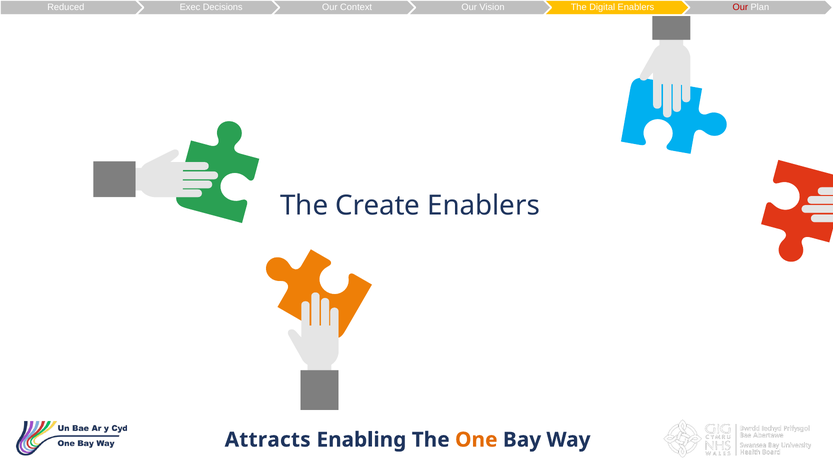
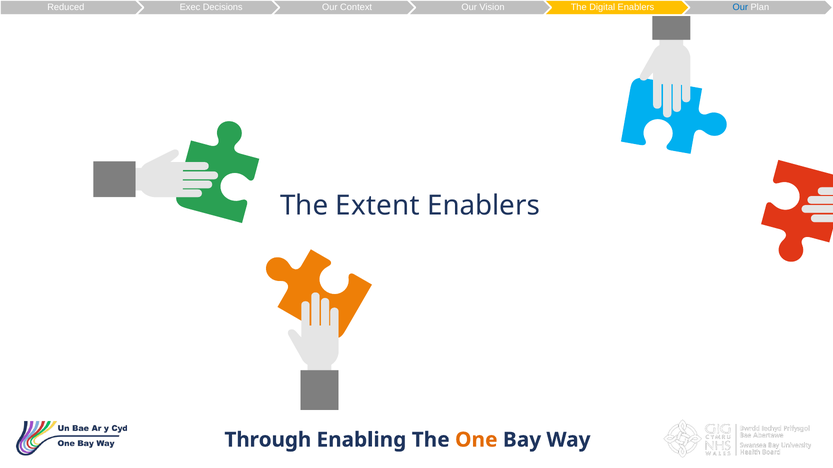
Our colour: red -> blue (740, 7)
Create: Create -> Extent (378, 206)
Attracts: Attracts -> Through (268, 440)
